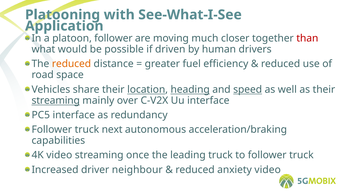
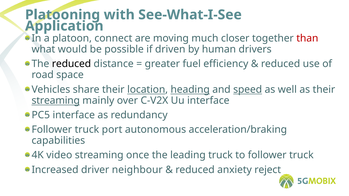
platoon follower: follower -> connect (113, 38)
reduced colour: orange -> black (71, 64)
next: next -> port (112, 130)
anxiety video: video -> reject (268, 170)
